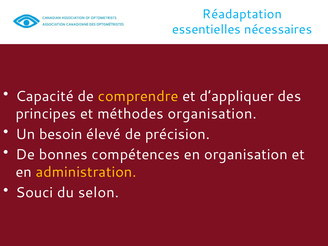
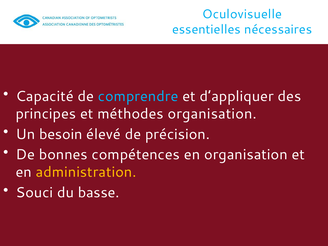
Réadaptation: Réadaptation -> Oculovisuelle (242, 14)
comprendre colour: yellow -> light blue (138, 96)
selon: selon -> basse (99, 193)
